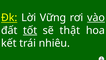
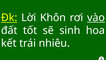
Vững: Vững -> Khôn (53, 18)
tốt underline: present -> none (30, 30)
thật: thật -> sinh (70, 30)
